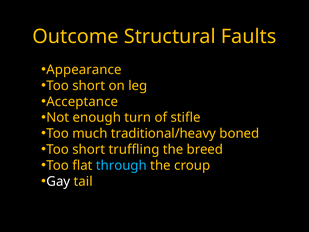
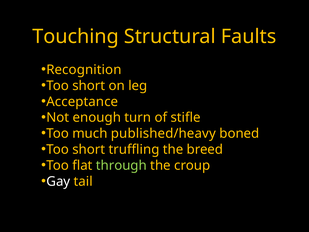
Outcome: Outcome -> Touching (76, 36)
Appearance: Appearance -> Recognition (84, 70)
traditional/heavy: traditional/heavy -> published/heavy (163, 133)
through colour: light blue -> light green (121, 165)
